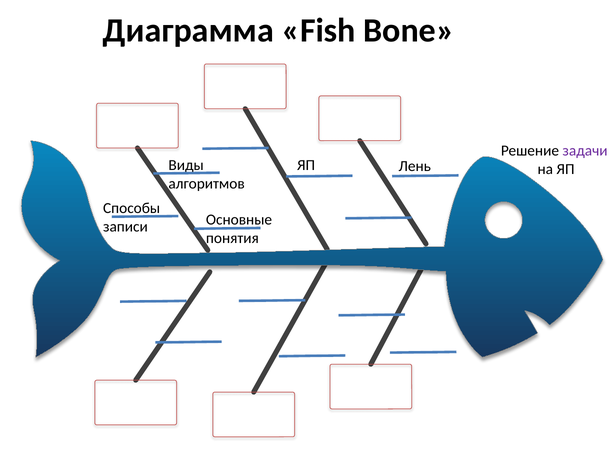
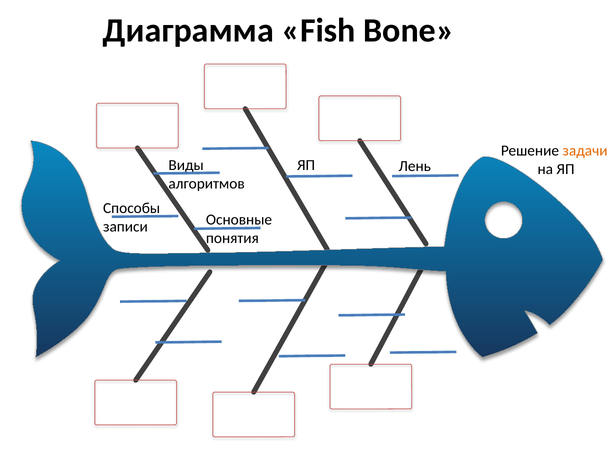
задачи colour: purple -> orange (585, 151)
